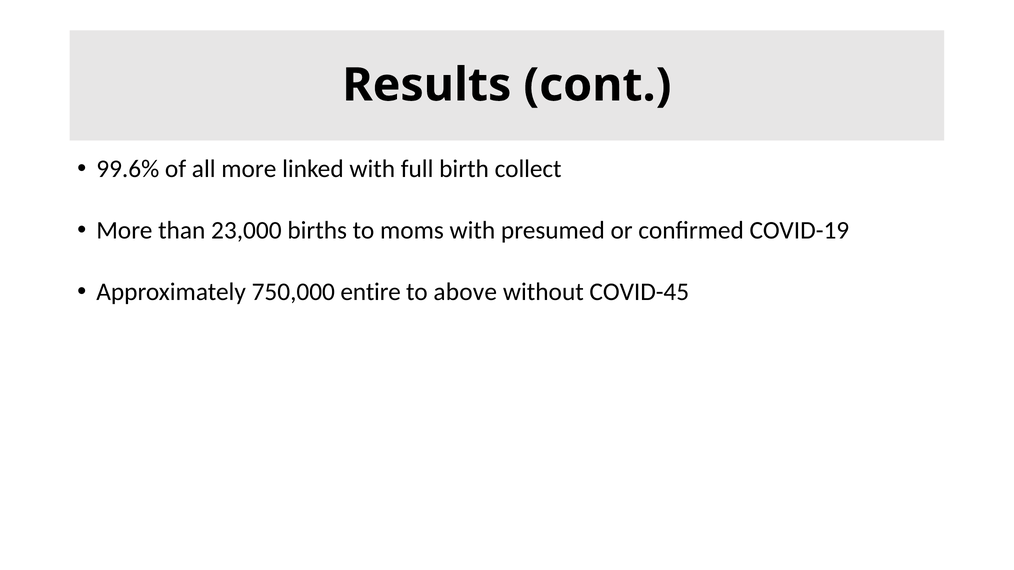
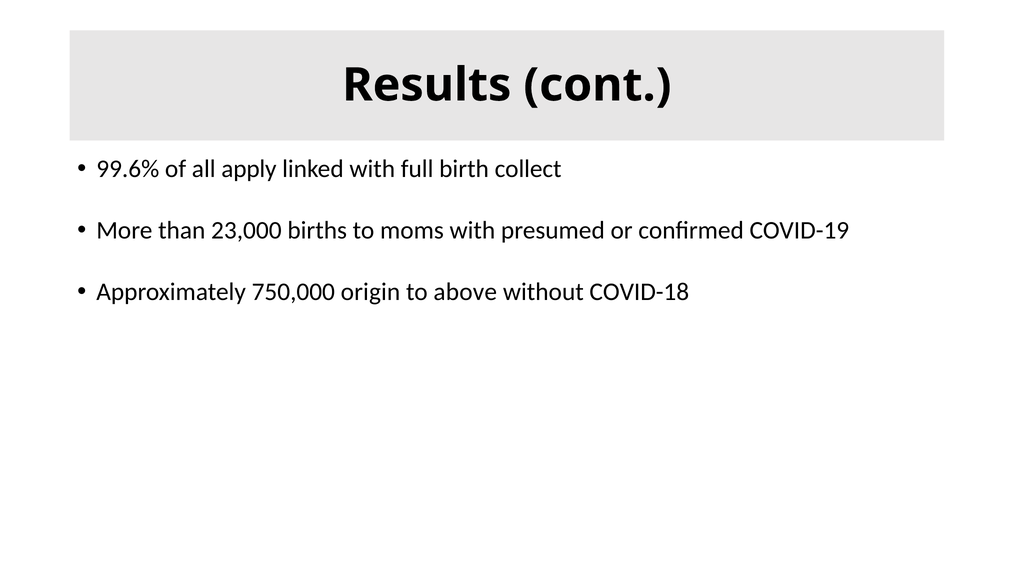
all more: more -> apply (249, 169)
entire: entire -> origin (370, 292)
COVID-45: COVID-45 -> COVID-18 (639, 292)
